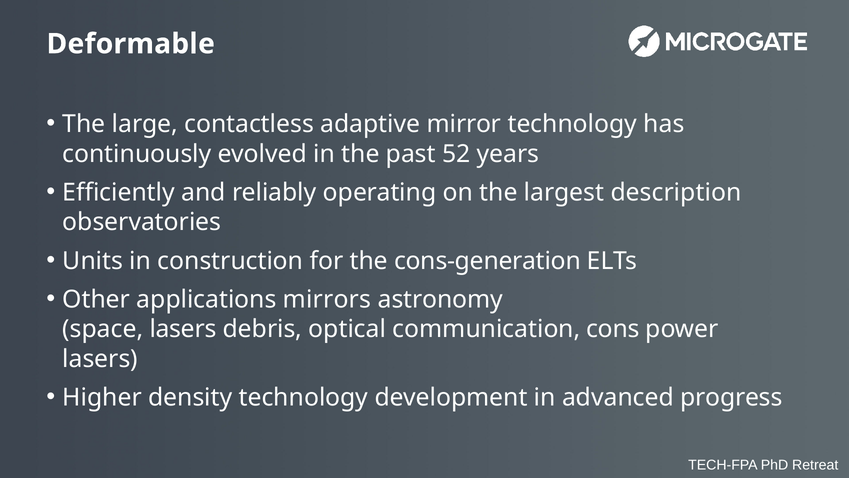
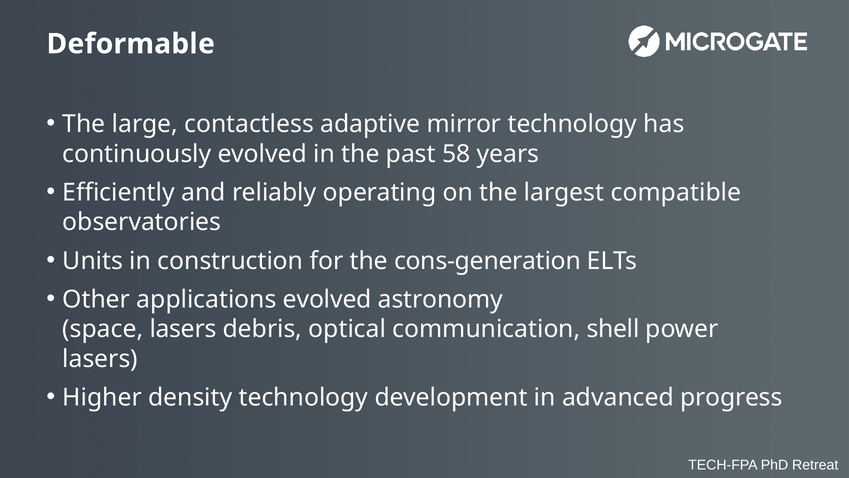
52: 52 -> 58 (456, 154)
description: description -> compatible (676, 192)
applications mirrors: mirrors -> evolved (327, 299)
cons: cons -> shell (613, 329)
